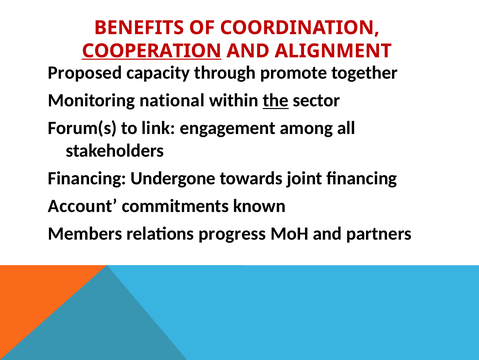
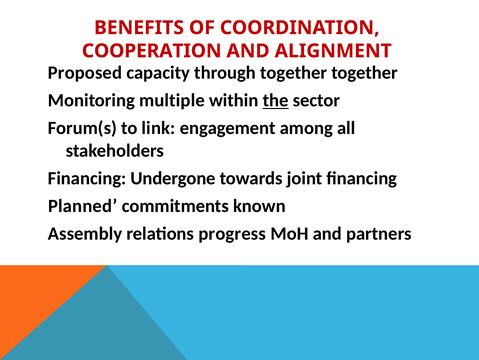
COOPERATION underline: present -> none (152, 51)
through promote: promote -> together (294, 73)
national: national -> multiple (172, 100)
Account: Account -> Planned (83, 206)
Members: Members -> Assembly (85, 233)
